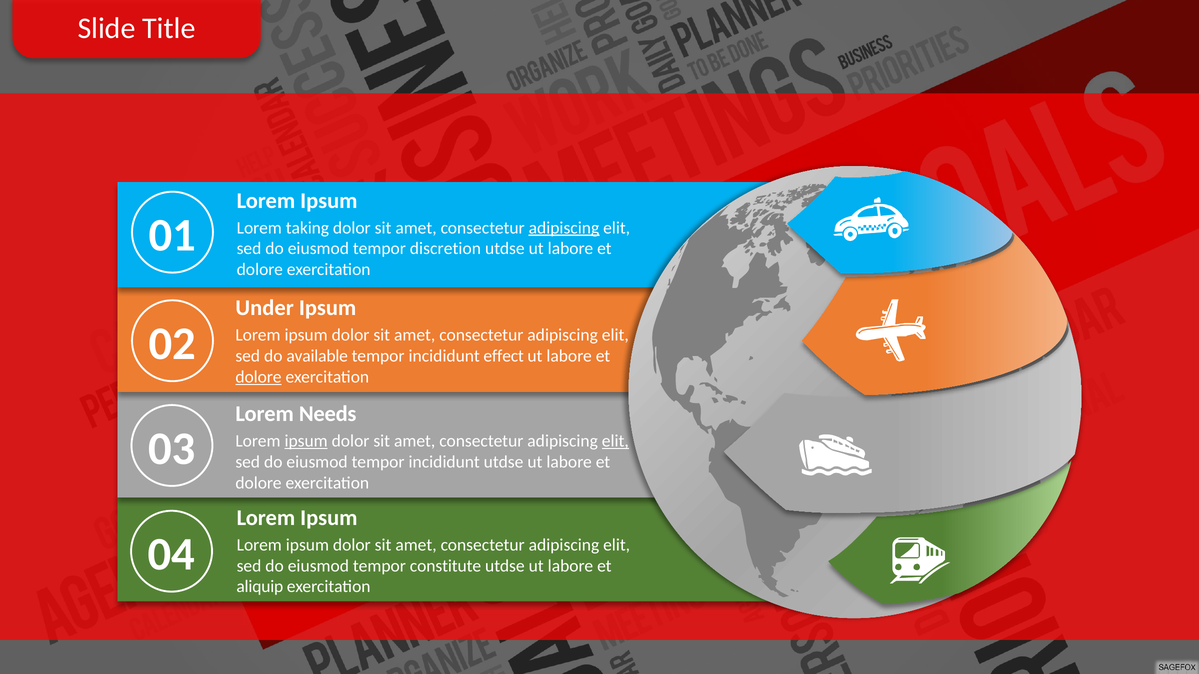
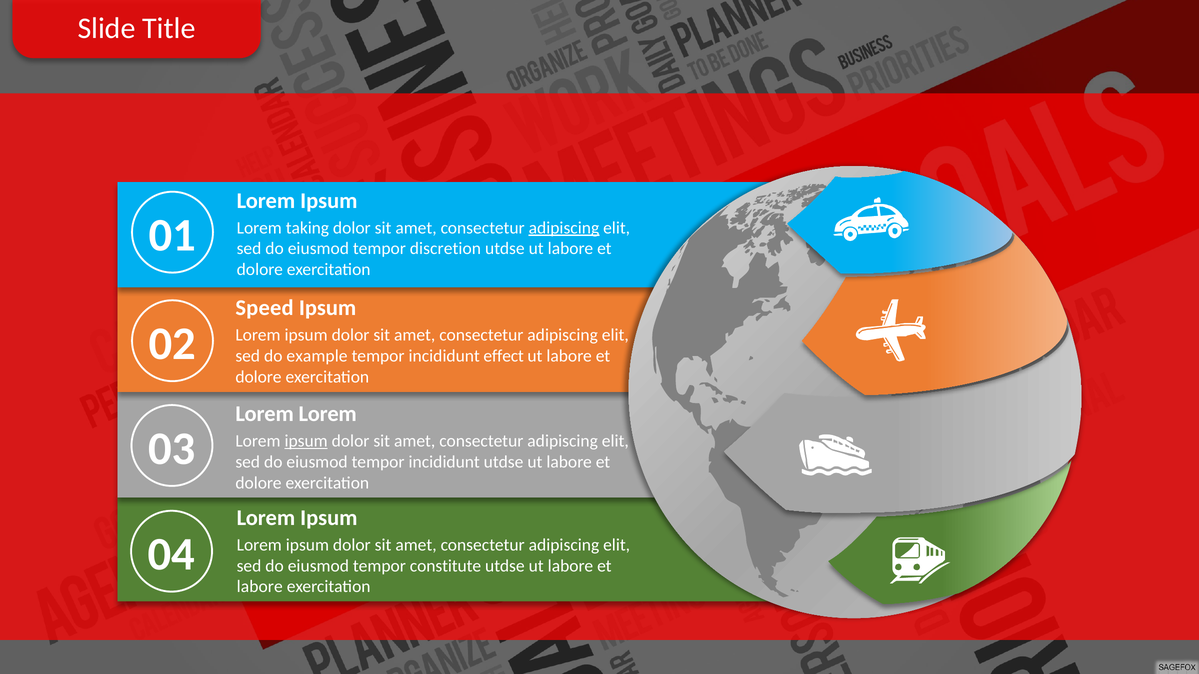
Under: Under -> Speed (265, 308)
available: available -> example (317, 356)
dolore underline: present -> none (258, 377)
Needs: Needs -> Lorem (328, 414)
elit underline: present -> none (615, 441)
aliquip: aliquip -> labore (260, 587)
